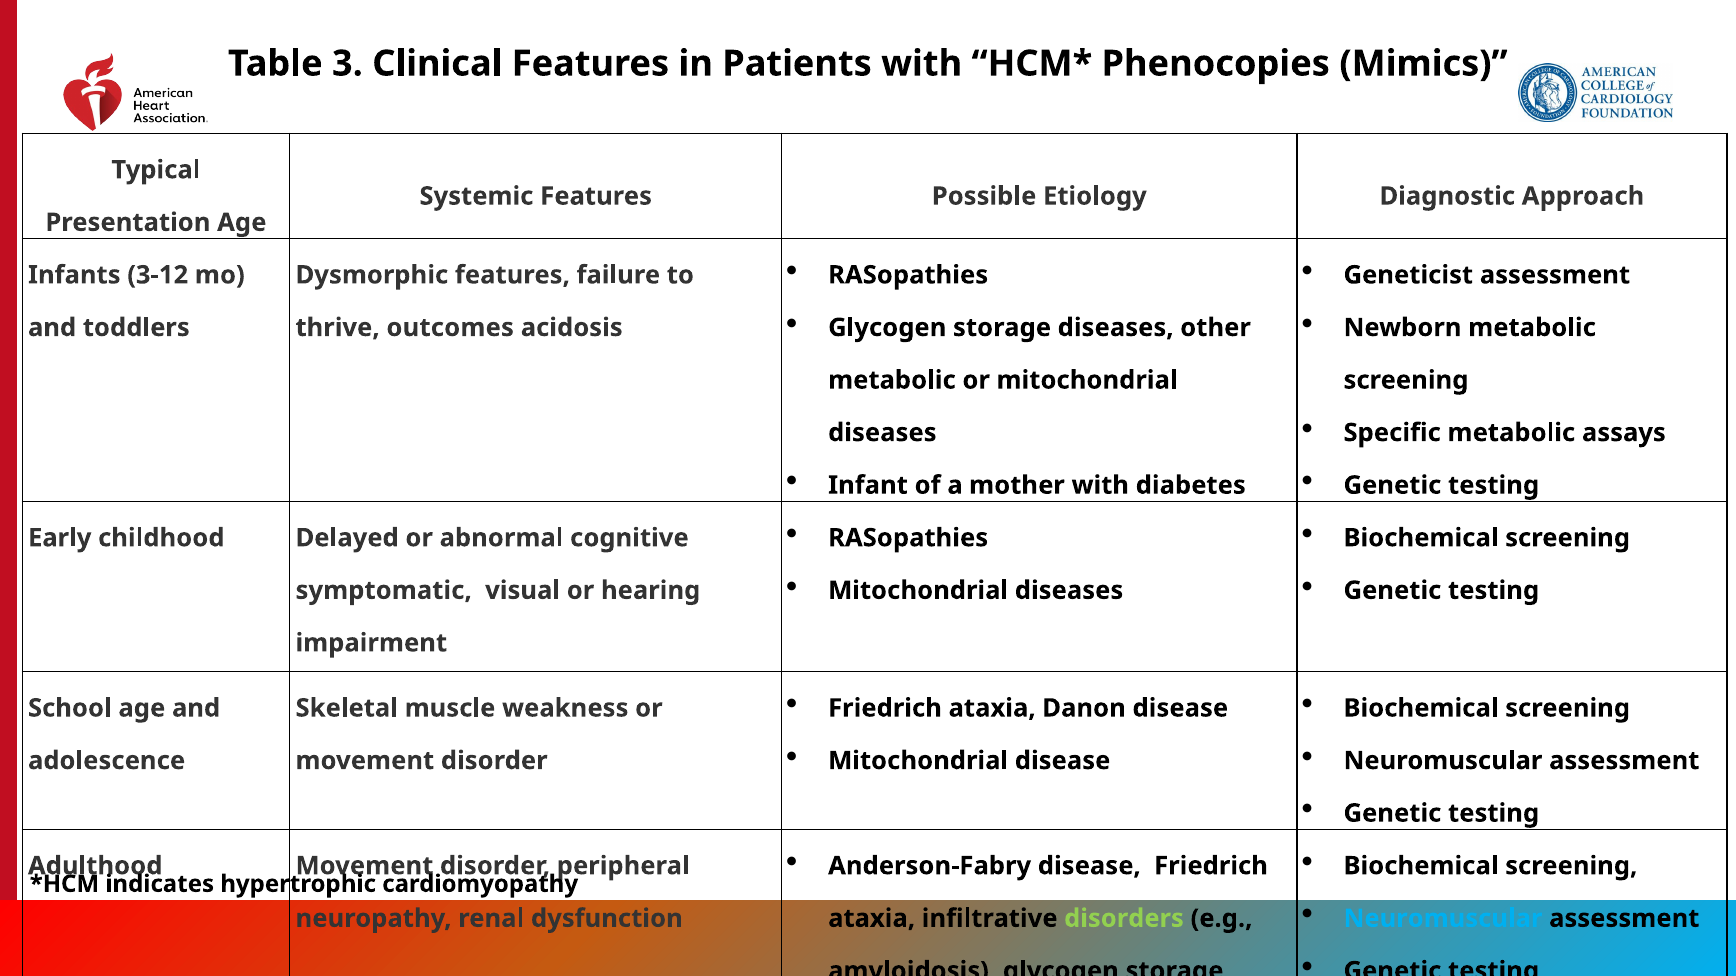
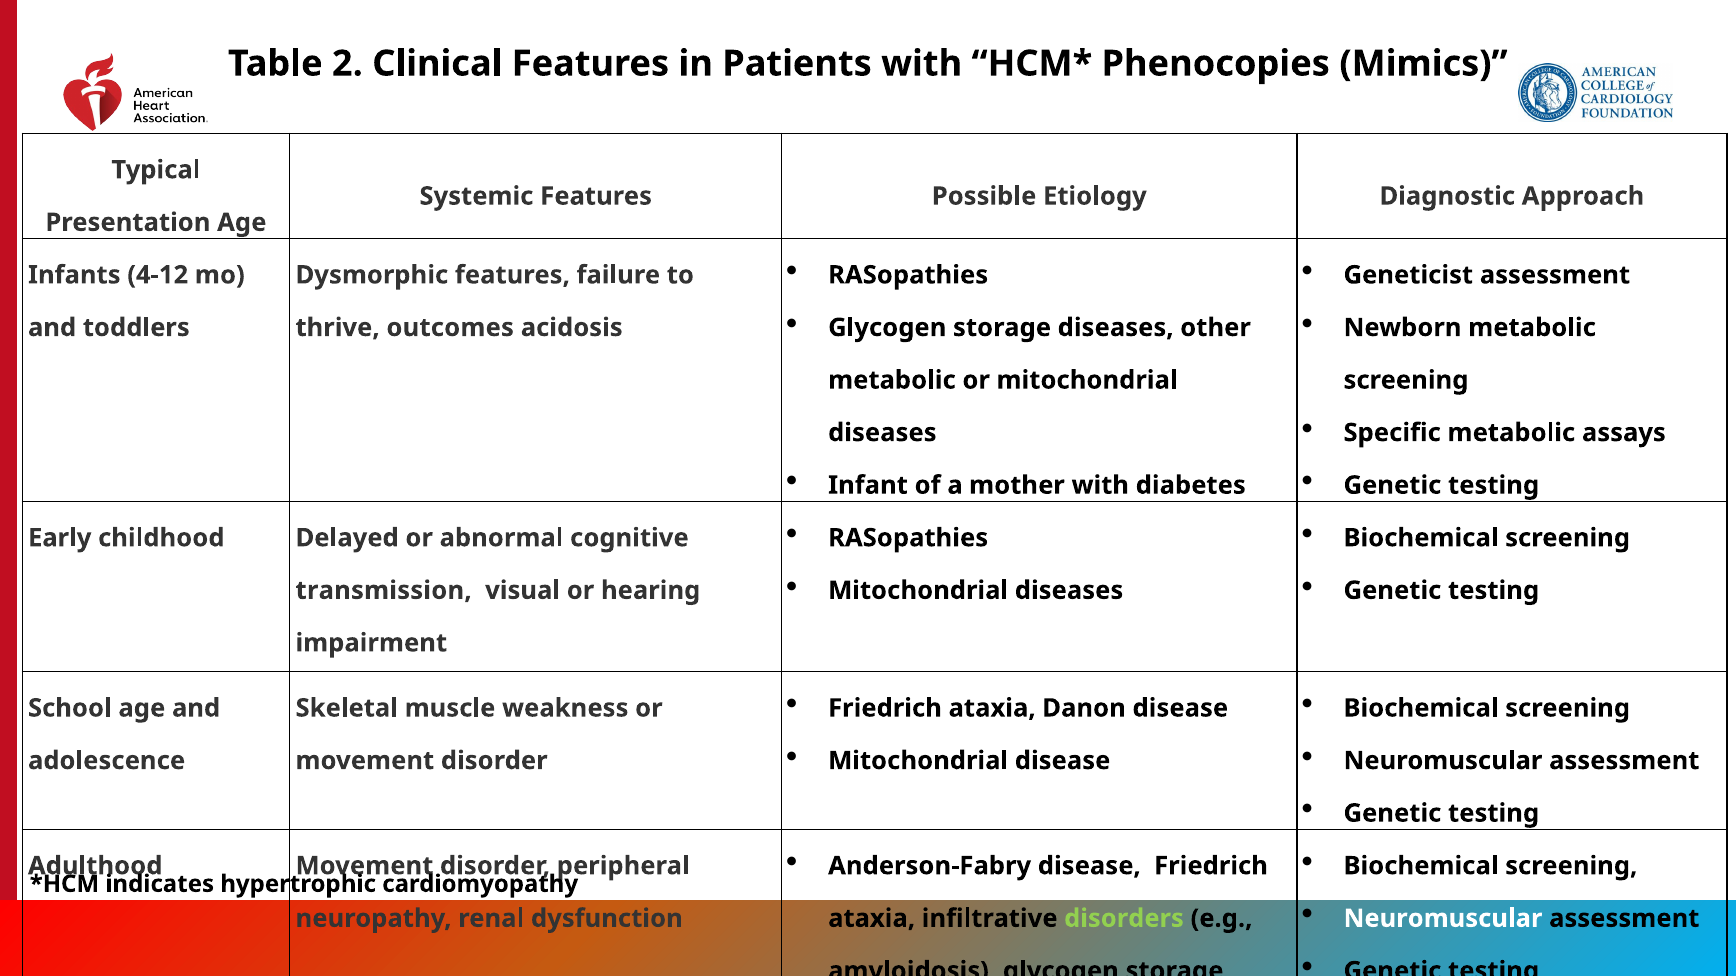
3: 3 -> 2 (347, 64)
3-12: 3-12 -> 4-12 (158, 275)
symptomatic: symptomatic -> transmission (384, 591)
Neuromuscular colour: light blue -> white (1443, 919)
